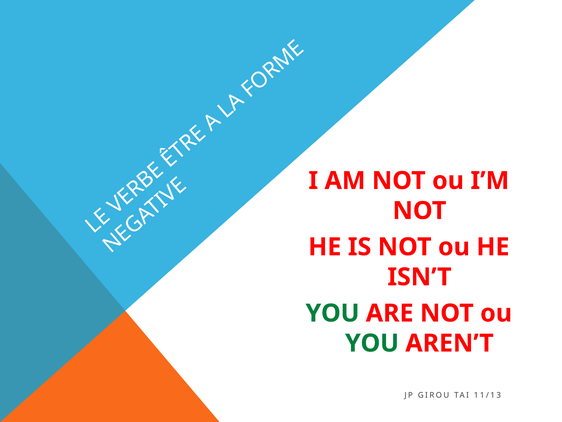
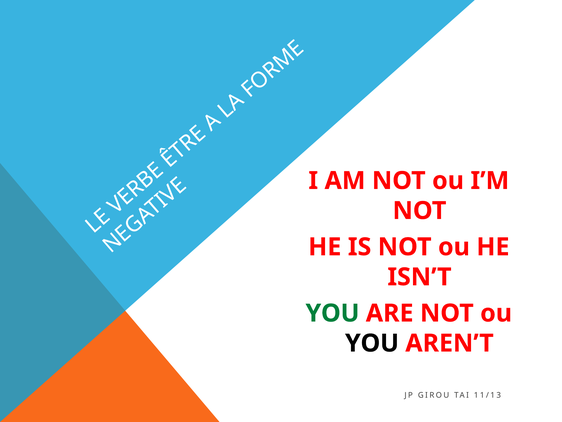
YOU colour: green -> black (372, 343)
